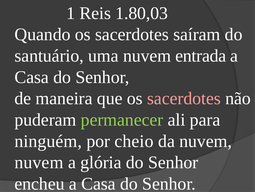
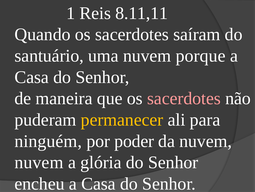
1.80,03: 1.80,03 -> 8.11,11 (142, 13)
entrada: entrada -> porque (201, 56)
permanecer colour: light green -> yellow (122, 119)
cheio: cheio -> poder (134, 141)
